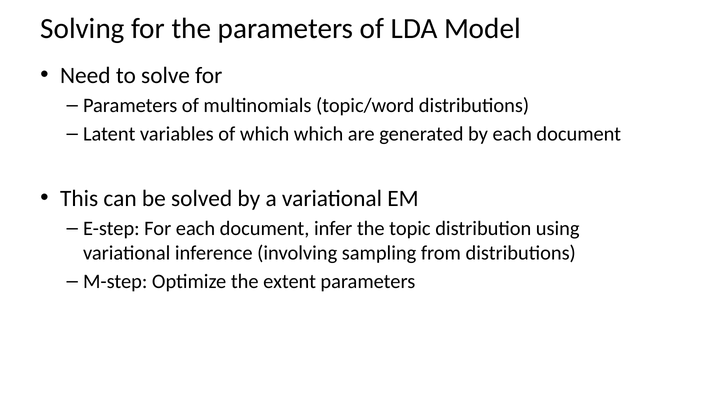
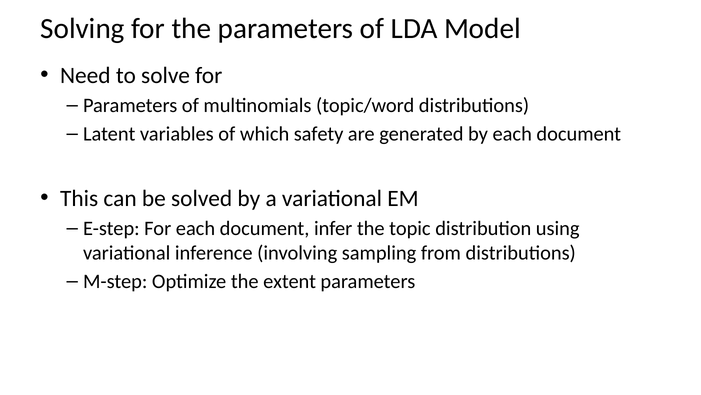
which which: which -> safety (319, 134)
